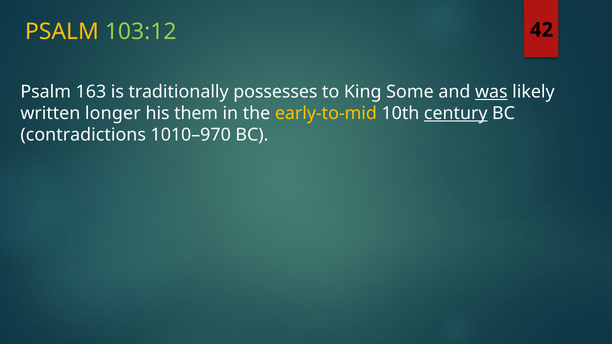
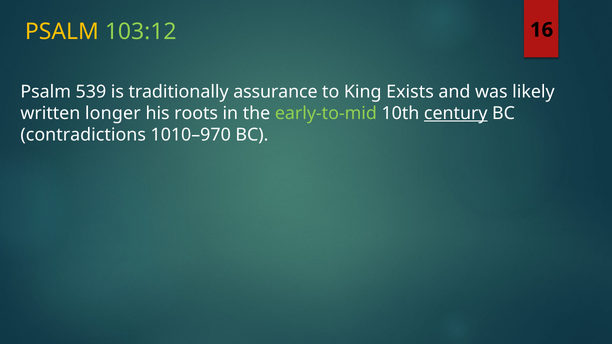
42: 42 -> 16 (542, 30)
163: 163 -> 539 (91, 92)
possesses: possesses -> assurance (275, 92)
Some: Some -> Exists (410, 92)
was underline: present -> none (491, 92)
them: them -> roots (196, 113)
early-to-mid colour: yellow -> light green (326, 113)
